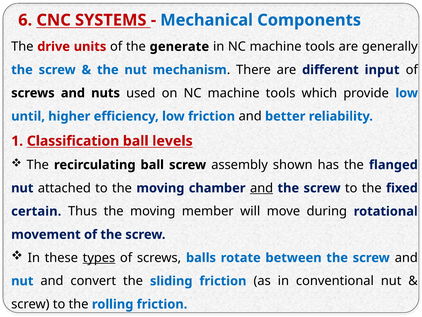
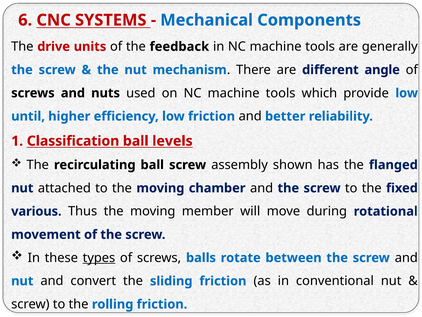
generate: generate -> feedback (179, 47)
input: input -> angle (382, 70)
and underline: present -> none (262, 188)
certain: certain -> various (36, 211)
